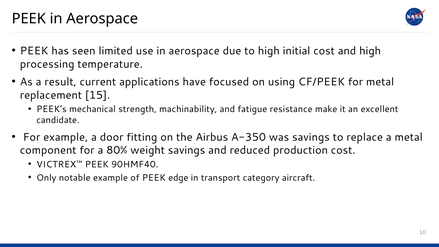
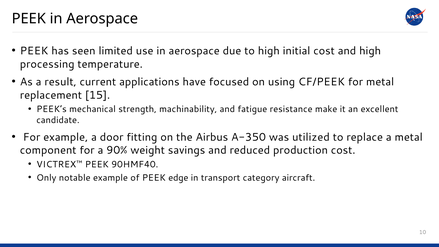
was savings: savings -> utilized (311, 137)
80%: 80% -> 90% (117, 150)
